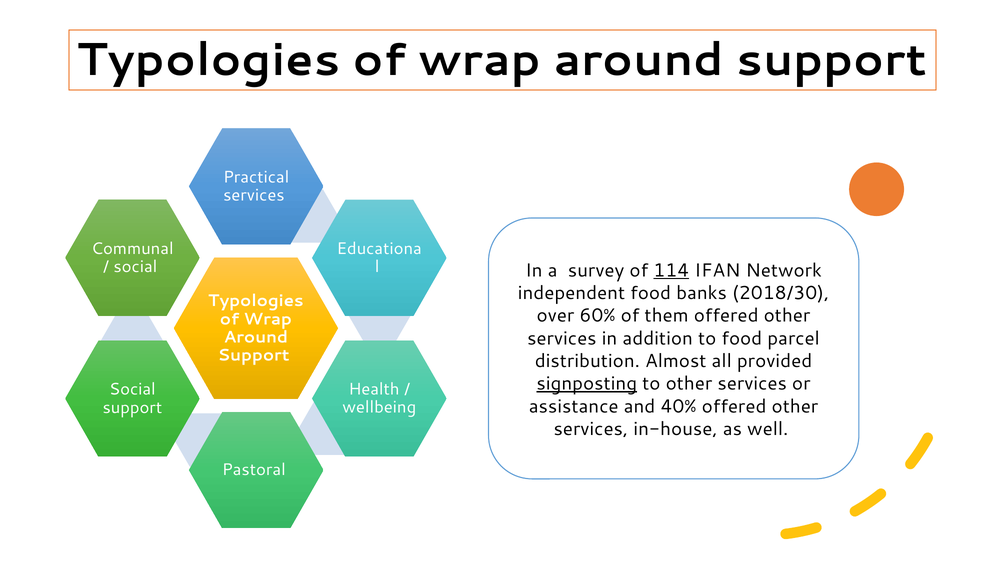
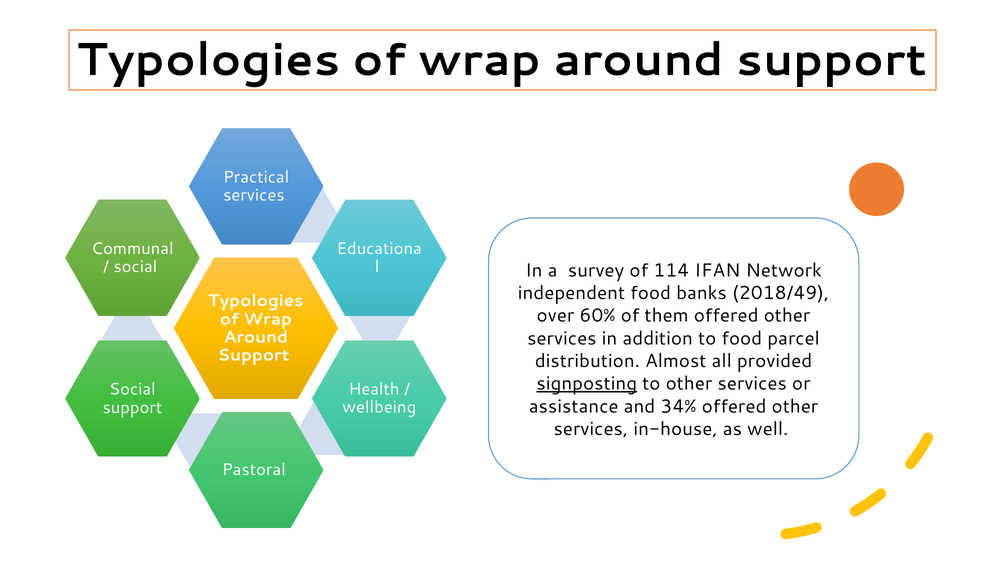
114 underline: present -> none (671, 270)
2018/30: 2018/30 -> 2018/49 (781, 293)
40%: 40% -> 34% (678, 406)
